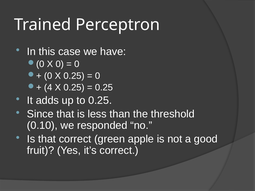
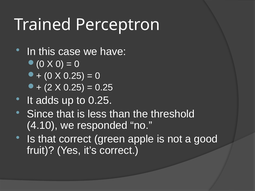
4: 4 -> 2 (48, 88)
0.10: 0.10 -> 4.10 (42, 126)
